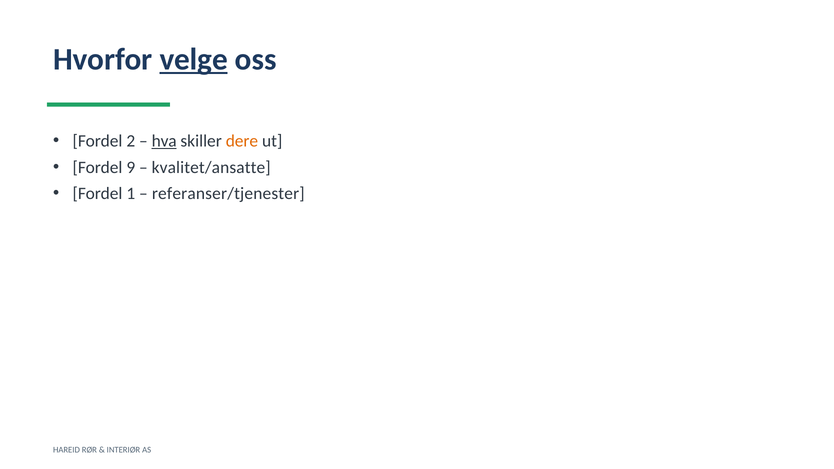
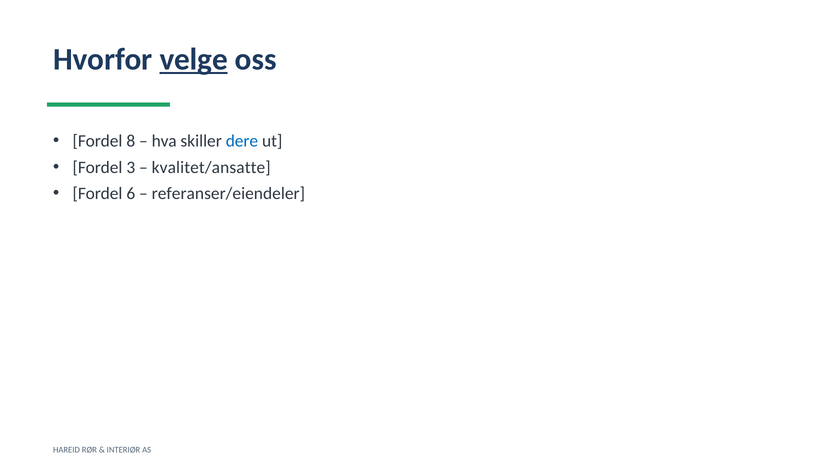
2: 2 -> 8 (131, 141)
hva underline: present -> none (164, 141)
dere colour: orange -> blue (242, 141)
9: 9 -> 3 (131, 167)
1: 1 -> 6 (131, 193)
referanser/tjenester: referanser/tjenester -> referanser/eiendeler (228, 193)
